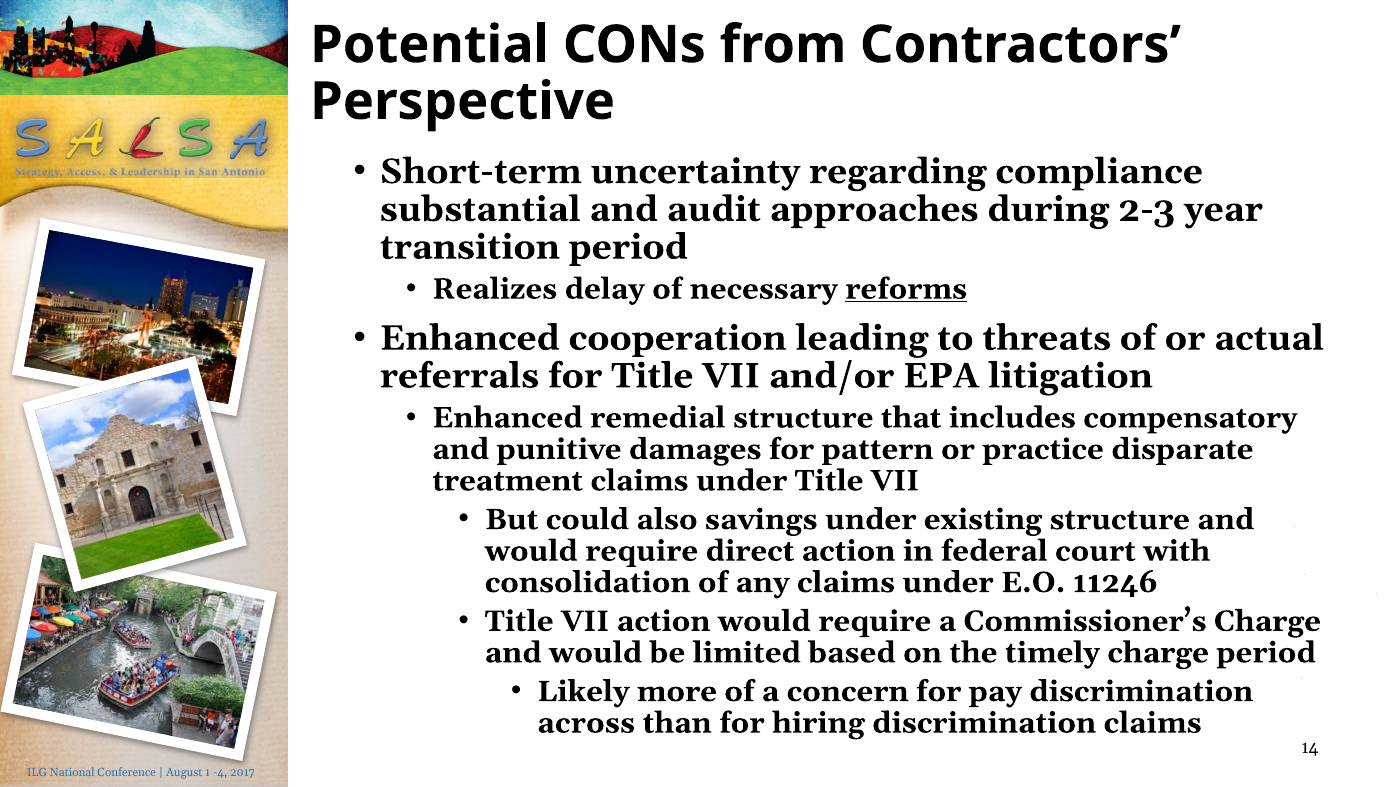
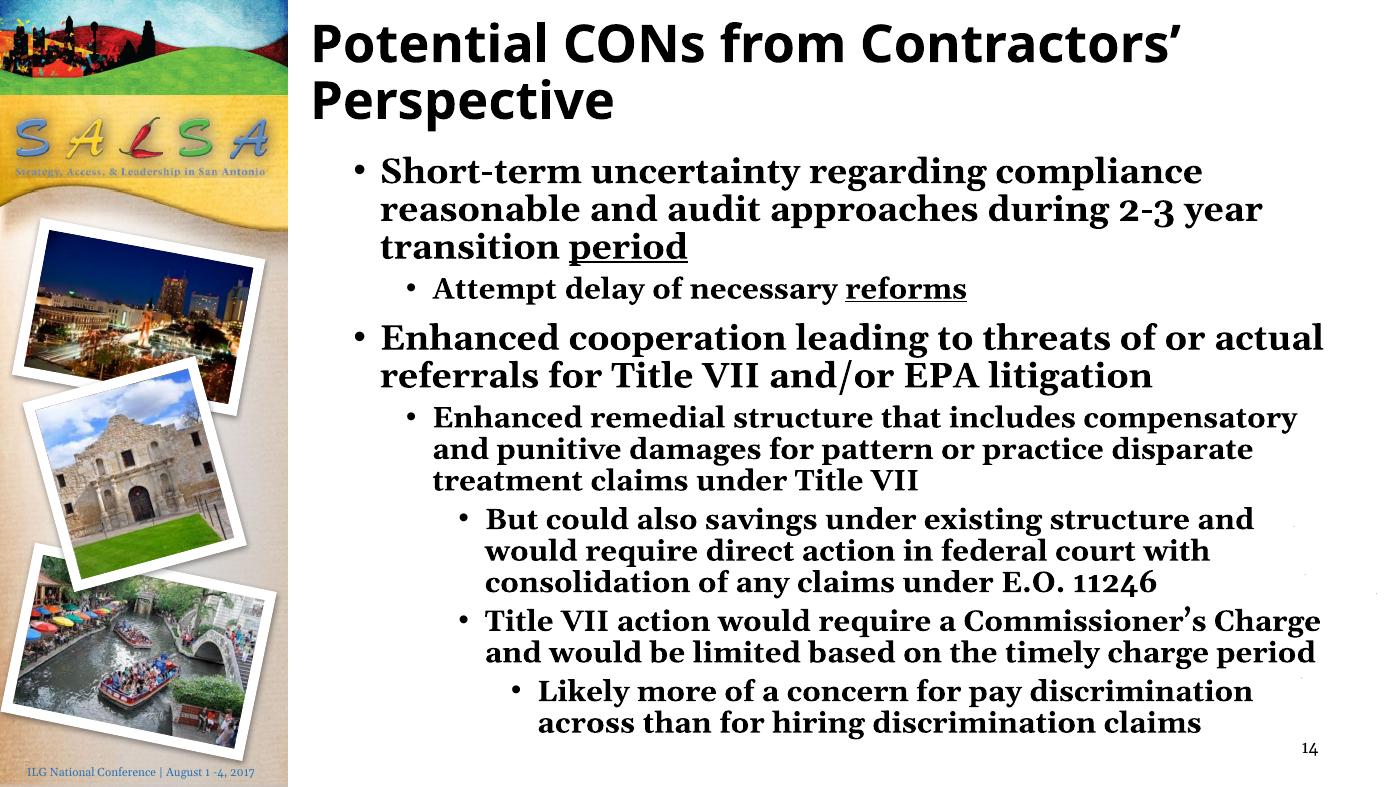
substantial: substantial -> reasonable (480, 209)
period underline: none -> present (628, 247)
Realizes: Realizes -> Attempt (495, 289)
